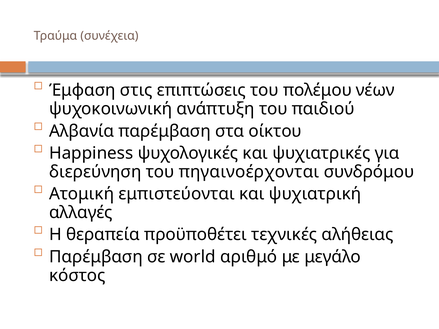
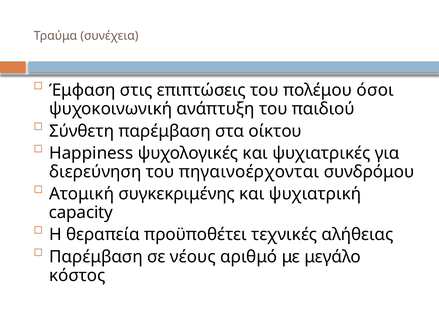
νέων: νέων -> όσοι (375, 90)
Αλβανία: Αλβανία -> Σύνθετη (82, 131)
εμπιστεύονται: εμπιστεύονται -> συγκεκριμένης (177, 194)
αλλαγές: αλλαγές -> capacity (81, 213)
world: world -> νέους (193, 257)
